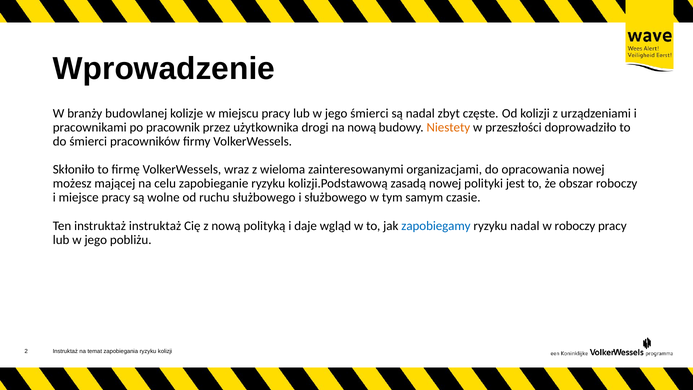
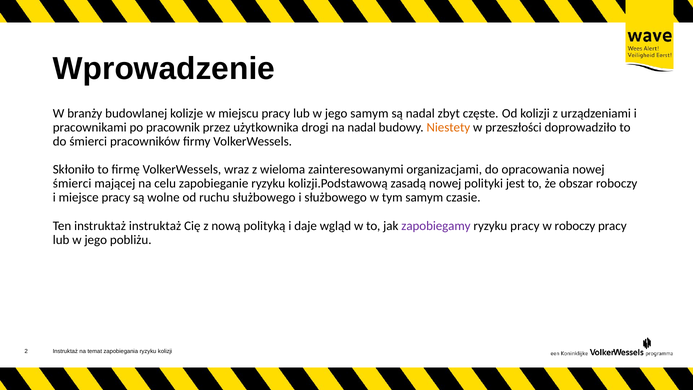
jego śmierci: śmierci -> samym (369, 113)
na nową: nową -> nadal (362, 127)
możesz: możesz -> śmierci (72, 183)
zapobiegamy colour: blue -> purple (436, 226)
ryzyku nadal: nadal -> pracy (525, 226)
